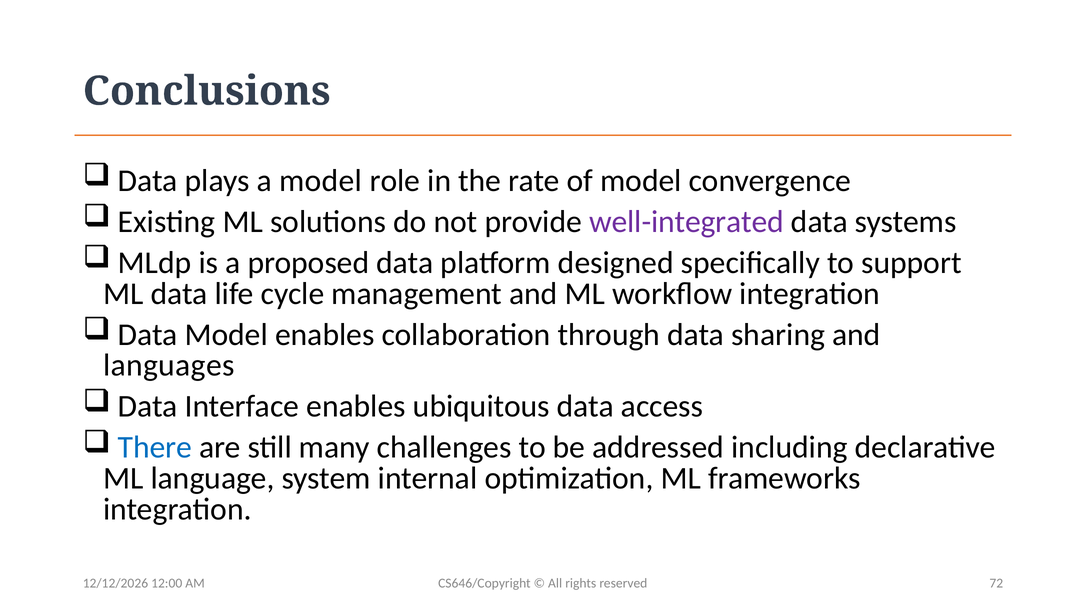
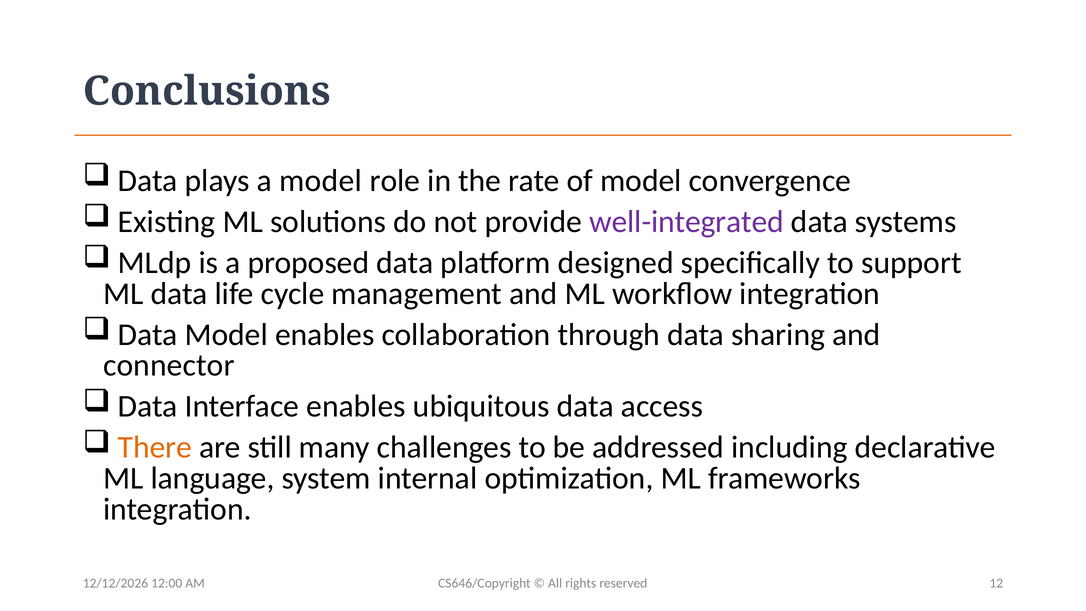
languages: languages -> connector (169, 365)
There colour: blue -> orange (155, 447)
72: 72 -> 12 (996, 583)
